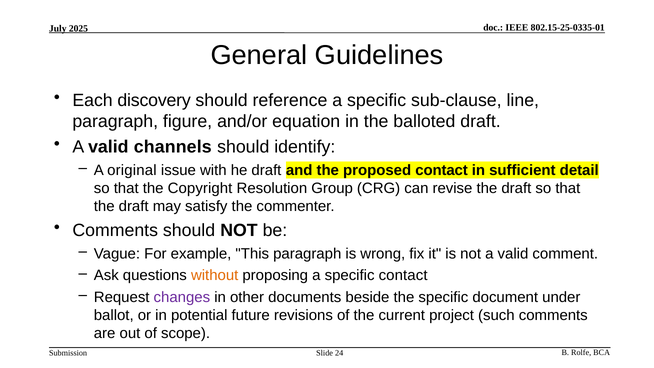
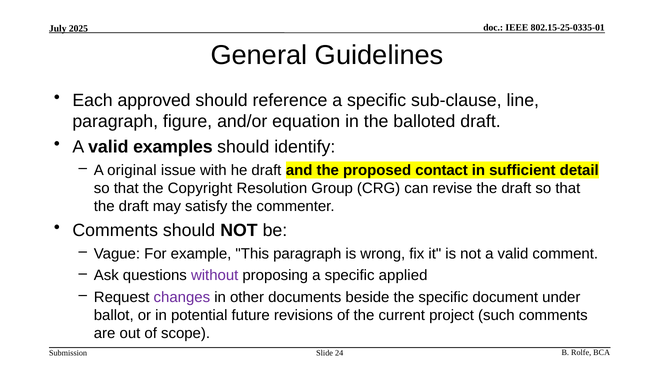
discovery: discovery -> approved (154, 100)
channels: channels -> examples (173, 147)
without colour: orange -> purple (215, 275)
specific contact: contact -> applied (403, 275)
